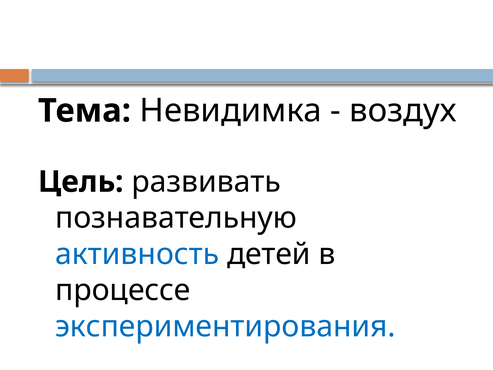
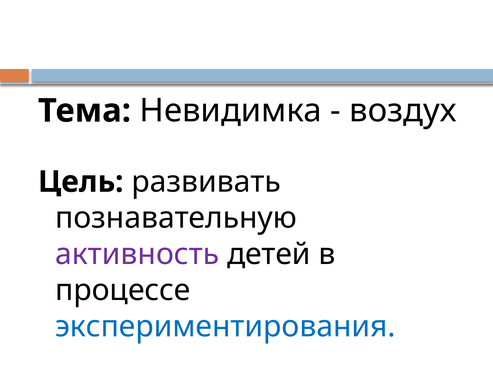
активность colour: blue -> purple (137, 254)
